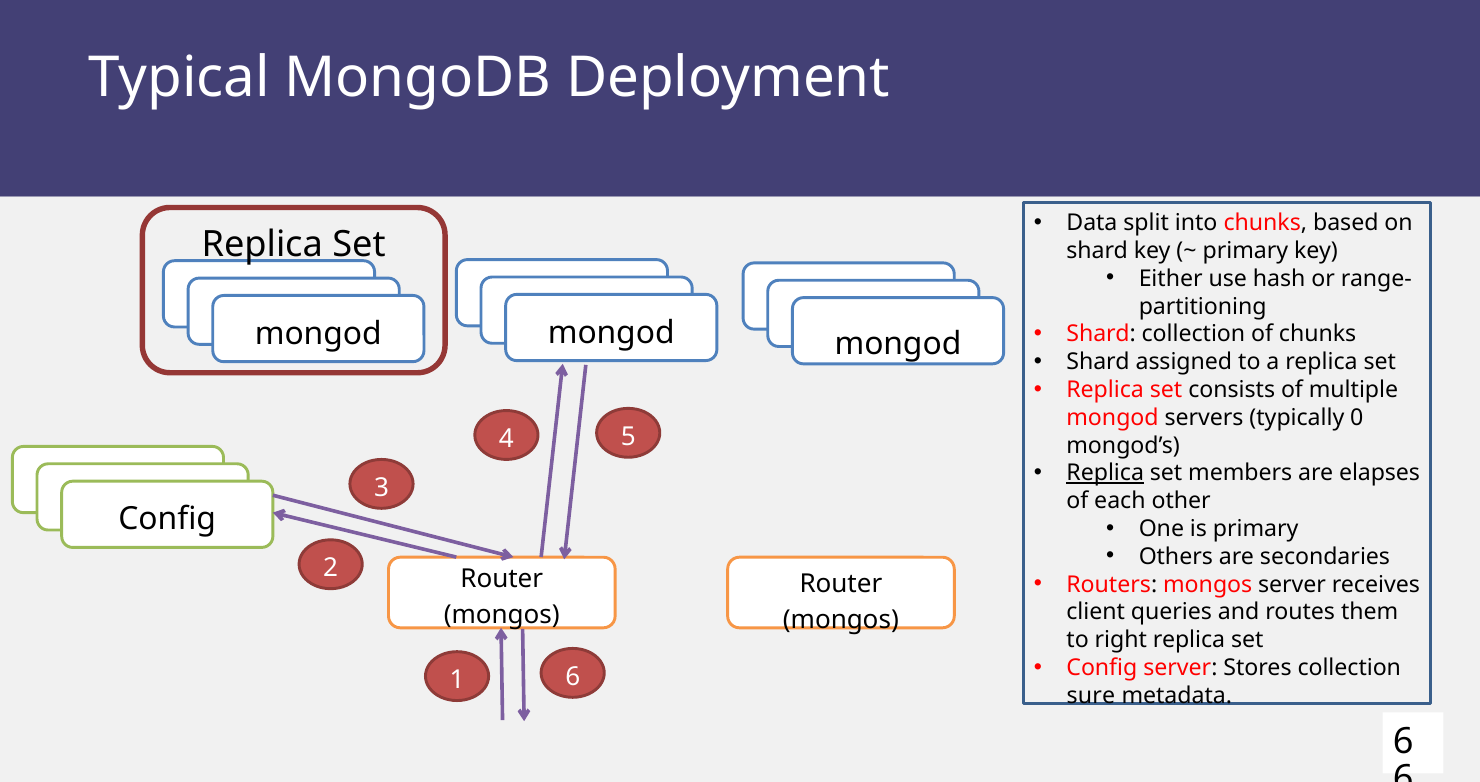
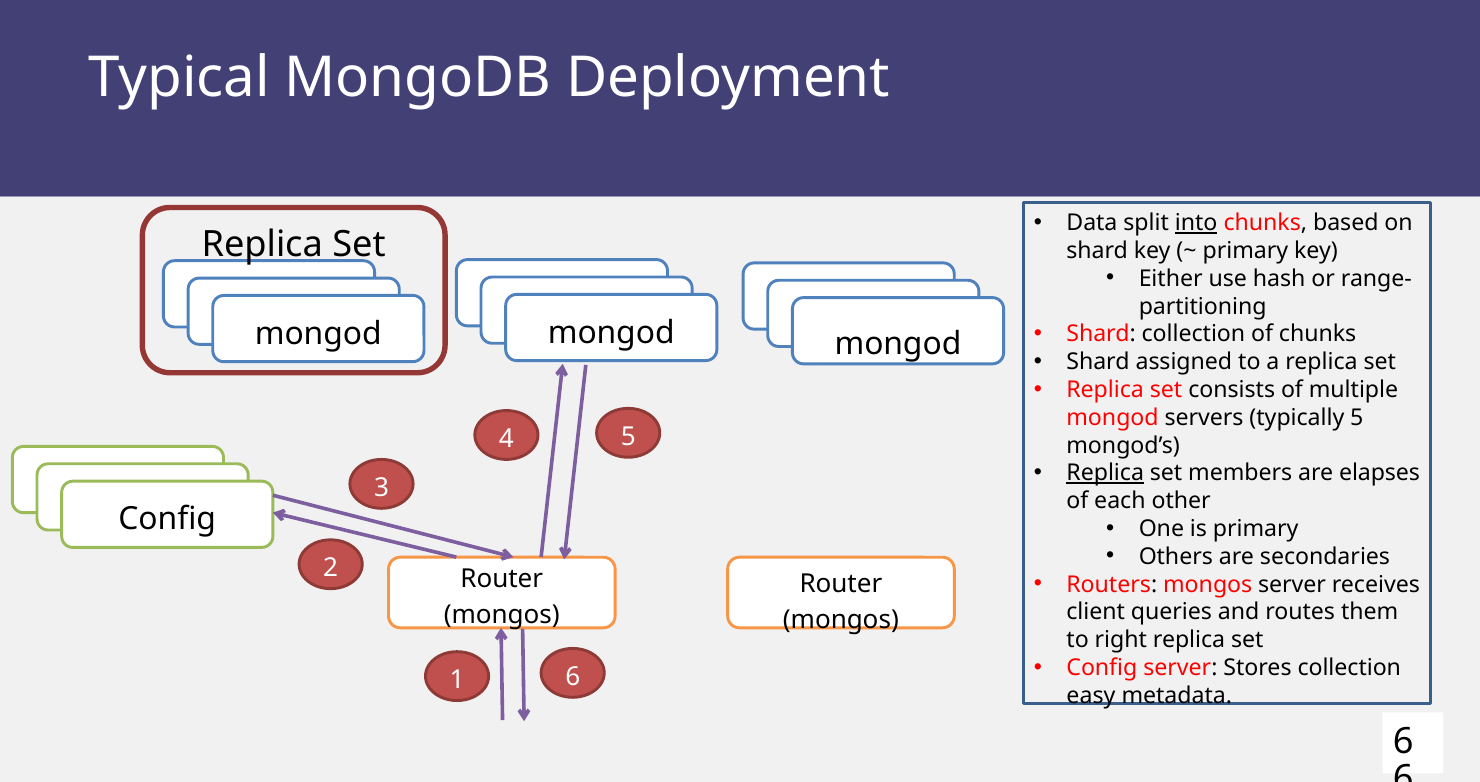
into underline: none -> present (1196, 223)
typically 0: 0 -> 5 (1357, 417)
sure: sure -> easy (1091, 695)
